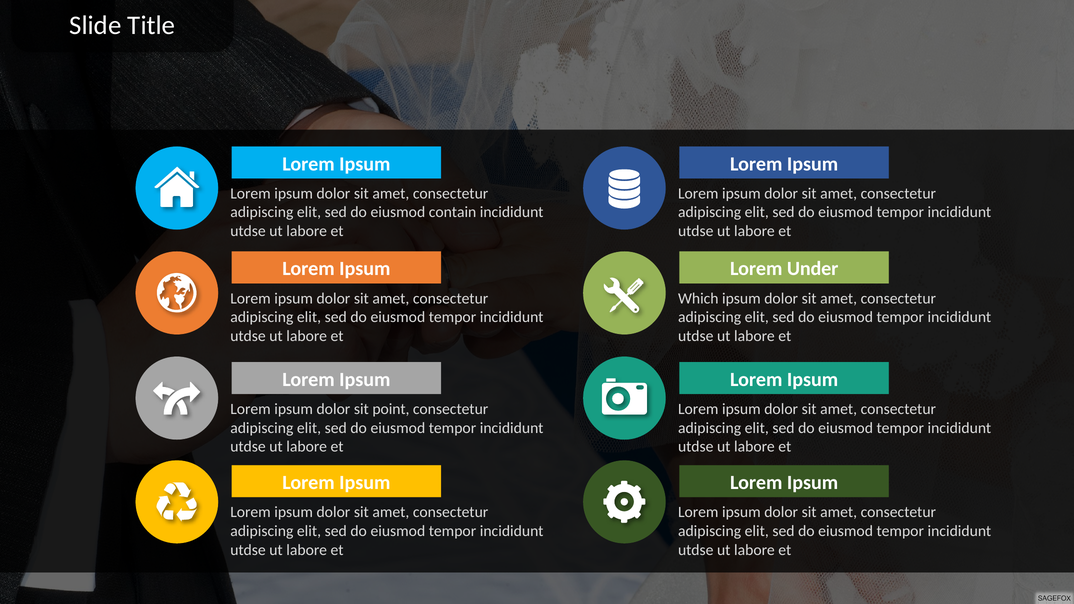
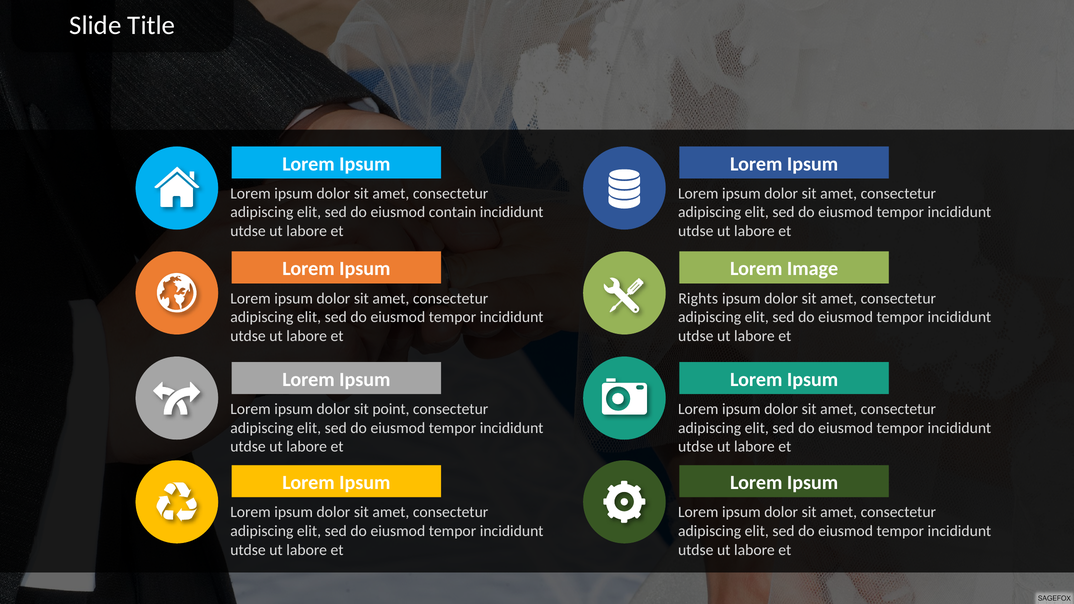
Under: Under -> Image (813, 269)
Which: Which -> Rights (698, 298)
